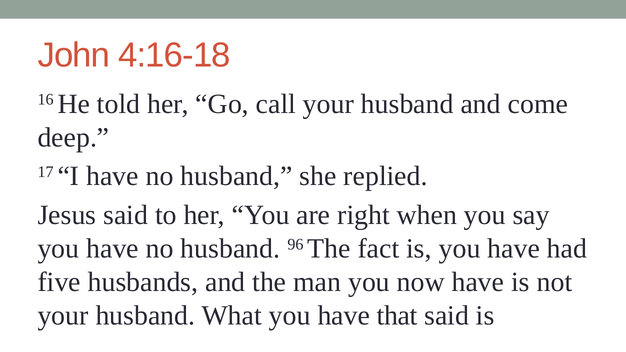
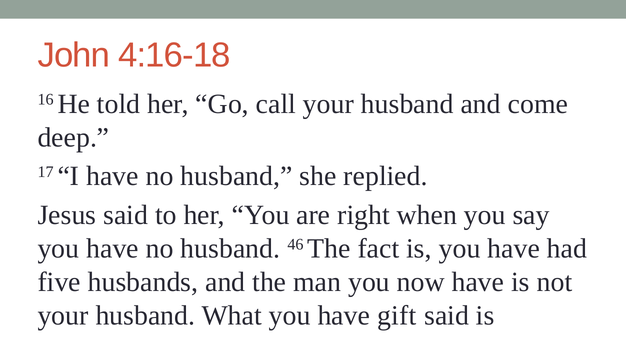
96: 96 -> 46 (295, 244)
that: that -> gift (397, 316)
